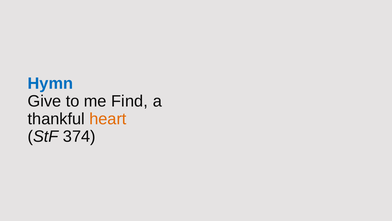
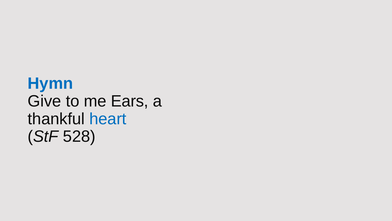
Find: Find -> Ears (130, 101)
heart colour: orange -> blue (108, 119)
374: 374 -> 528 (79, 136)
